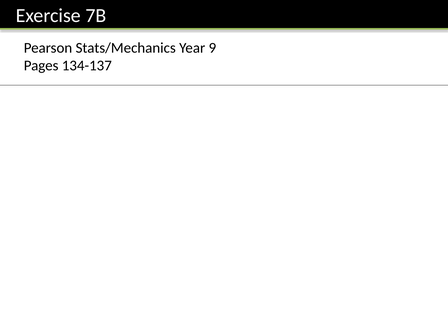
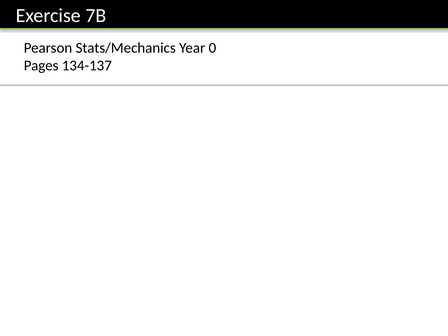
9: 9 -> 0 (212, 48)
